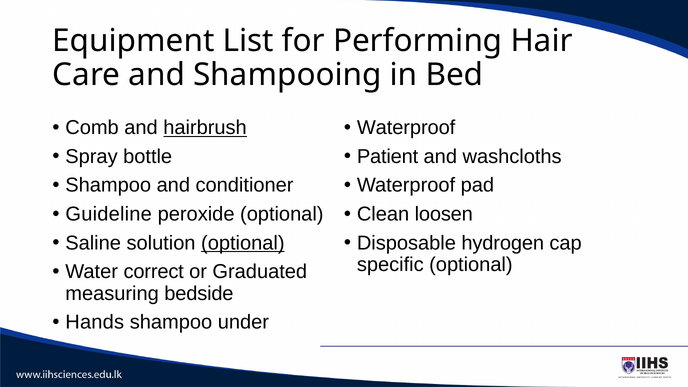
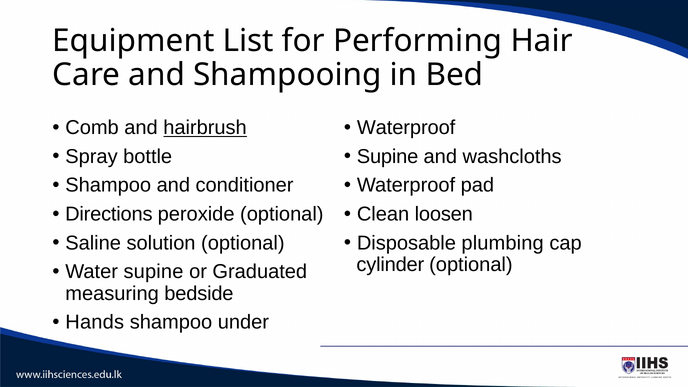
Patient: Patient -> Supine (388, 157)
Guideline: Guideline -> Directions (109, 214)
optional underline: present -> none (243, 243)
hydrogen: hydrogen -> plumbing (503, 243)
specific: specific -> cylinder (390, 265)
Water correct: correct -> supine (153, 272)
